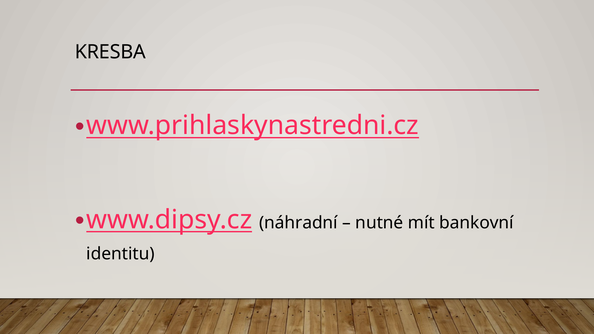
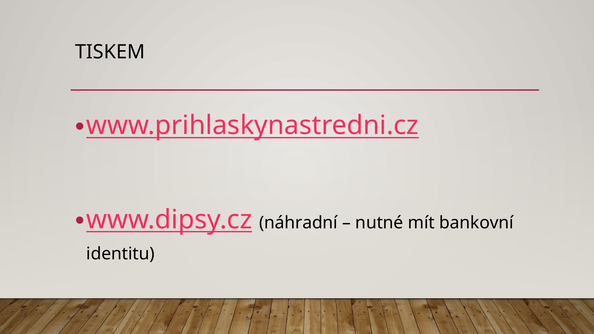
KRESBA: KRESBA -> TISKEM (110, 52)
